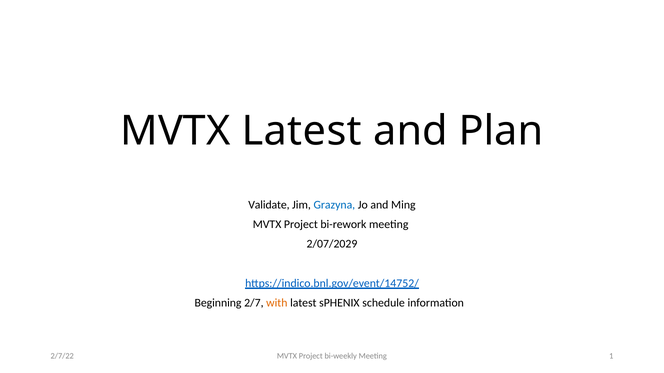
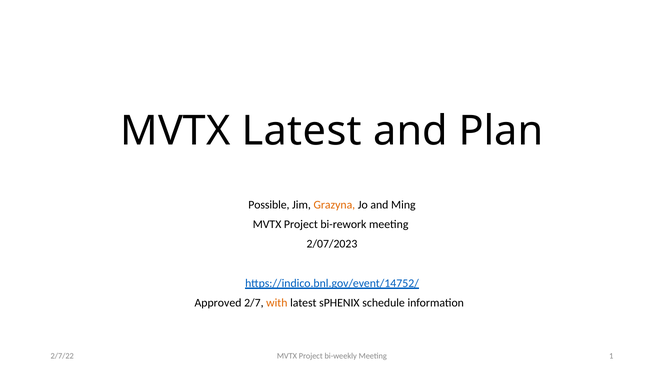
Validate: Validate -> Possible (269, 205)
Grazyna colour: blue -> orange (334, 205)
2/07/2029: 2/07/2029 -> 2/07/2023 (332, 244)
Beginning: Beginning -> Approved (218, 303)
